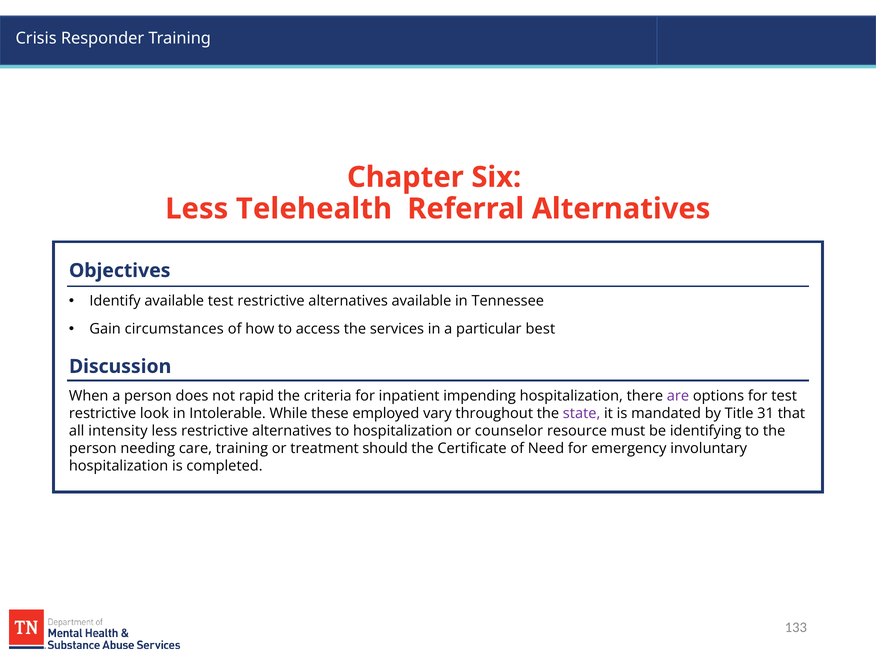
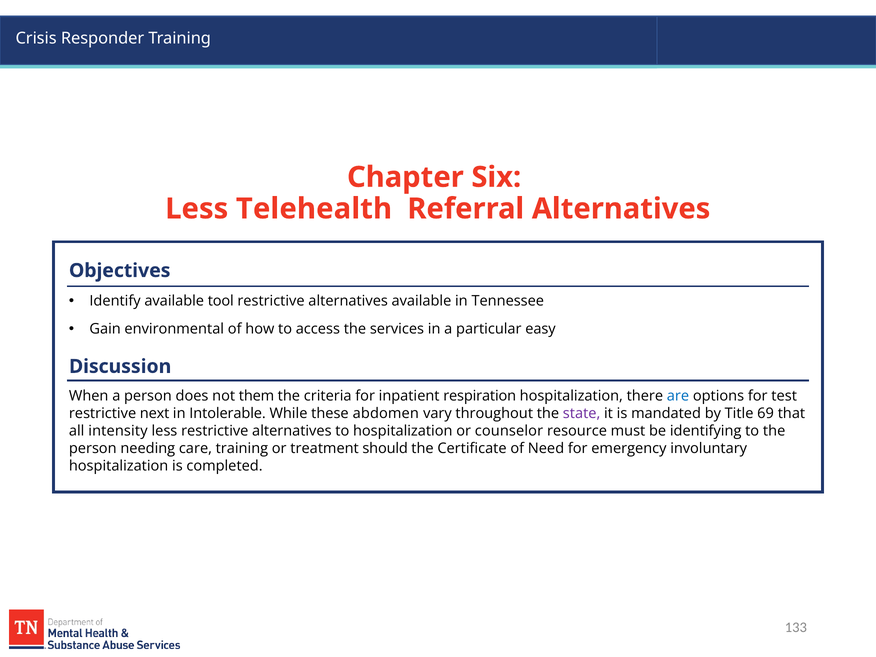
available test: test -> tool (221, 301)
circumstances: circumstances -> environmental (174, 329)
best: best -> easy (540, 329)
rapid: rapid -> them (257, 396)
impending: impending -> respiration (480, 396)
are colour: purple -> blue (678, 396)
look: look -> next (155, 414)
employed: employed -> abdomen (386, 414)
31: 31 -> 69 (766, 414)
